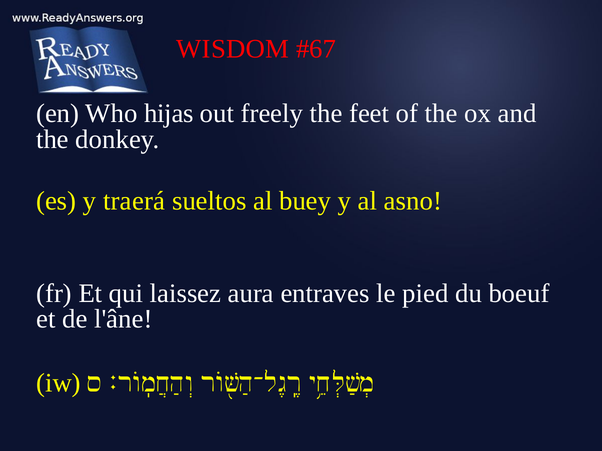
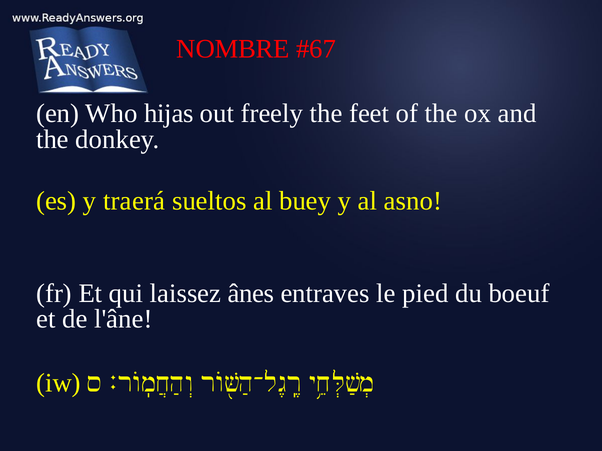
WISDOM: WISDOM -> NOMBRE (233, 49)
aura: aura -> ânes (251, 294)
